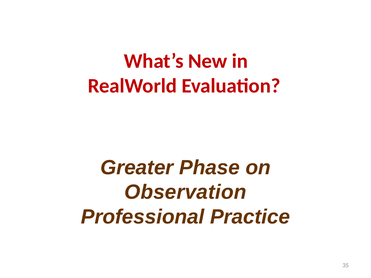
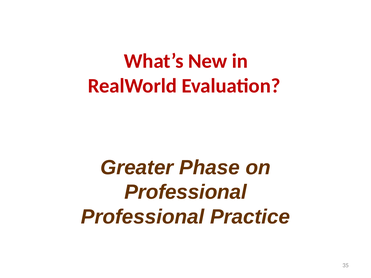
Observation: Observation -> Professional (186, 192)
